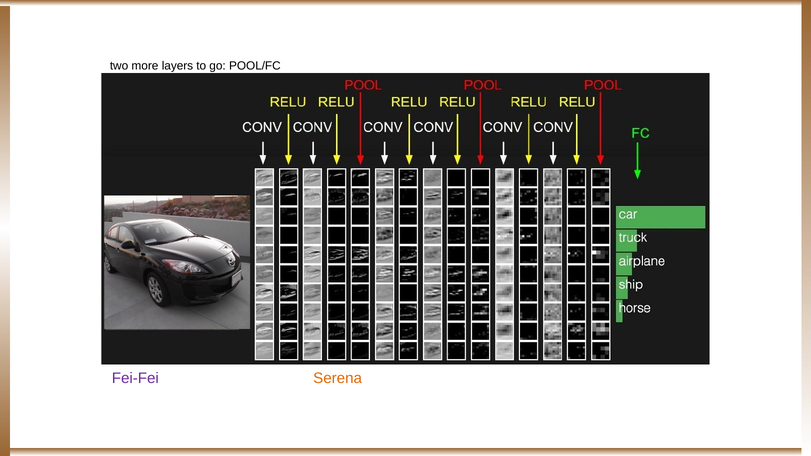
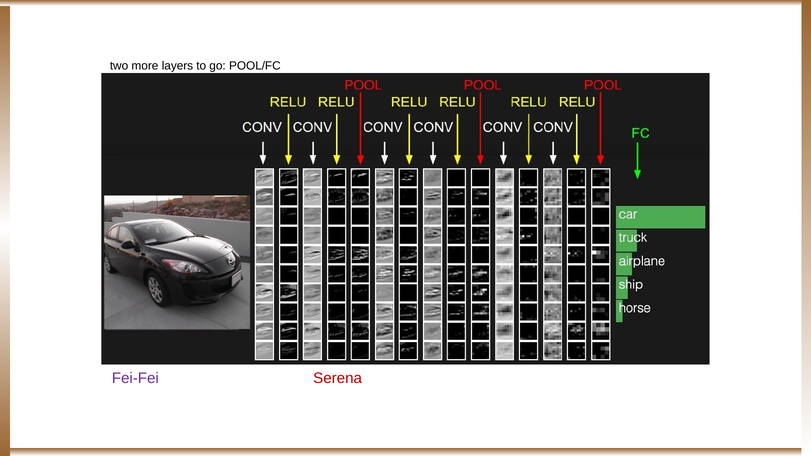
Serena colour: orange -> red (338, 378)
